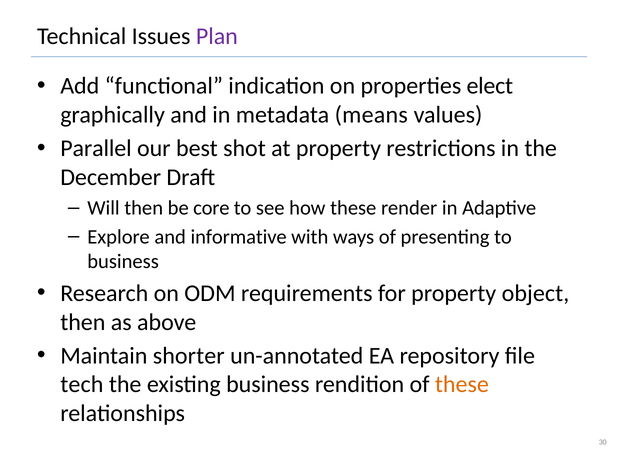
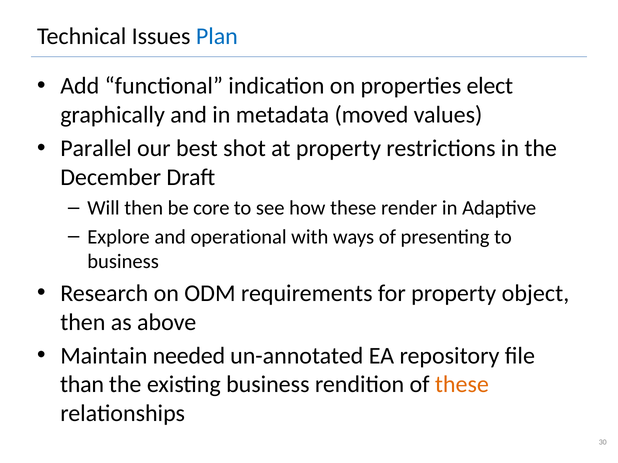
Plan colour: purple -> blue (217, 36)
means: means -> moved (371, 115)
informative: informative -> operational (239, 237)
shorter: shorter -> needed (189, 356)
tech: tech -> than (82, 385)
